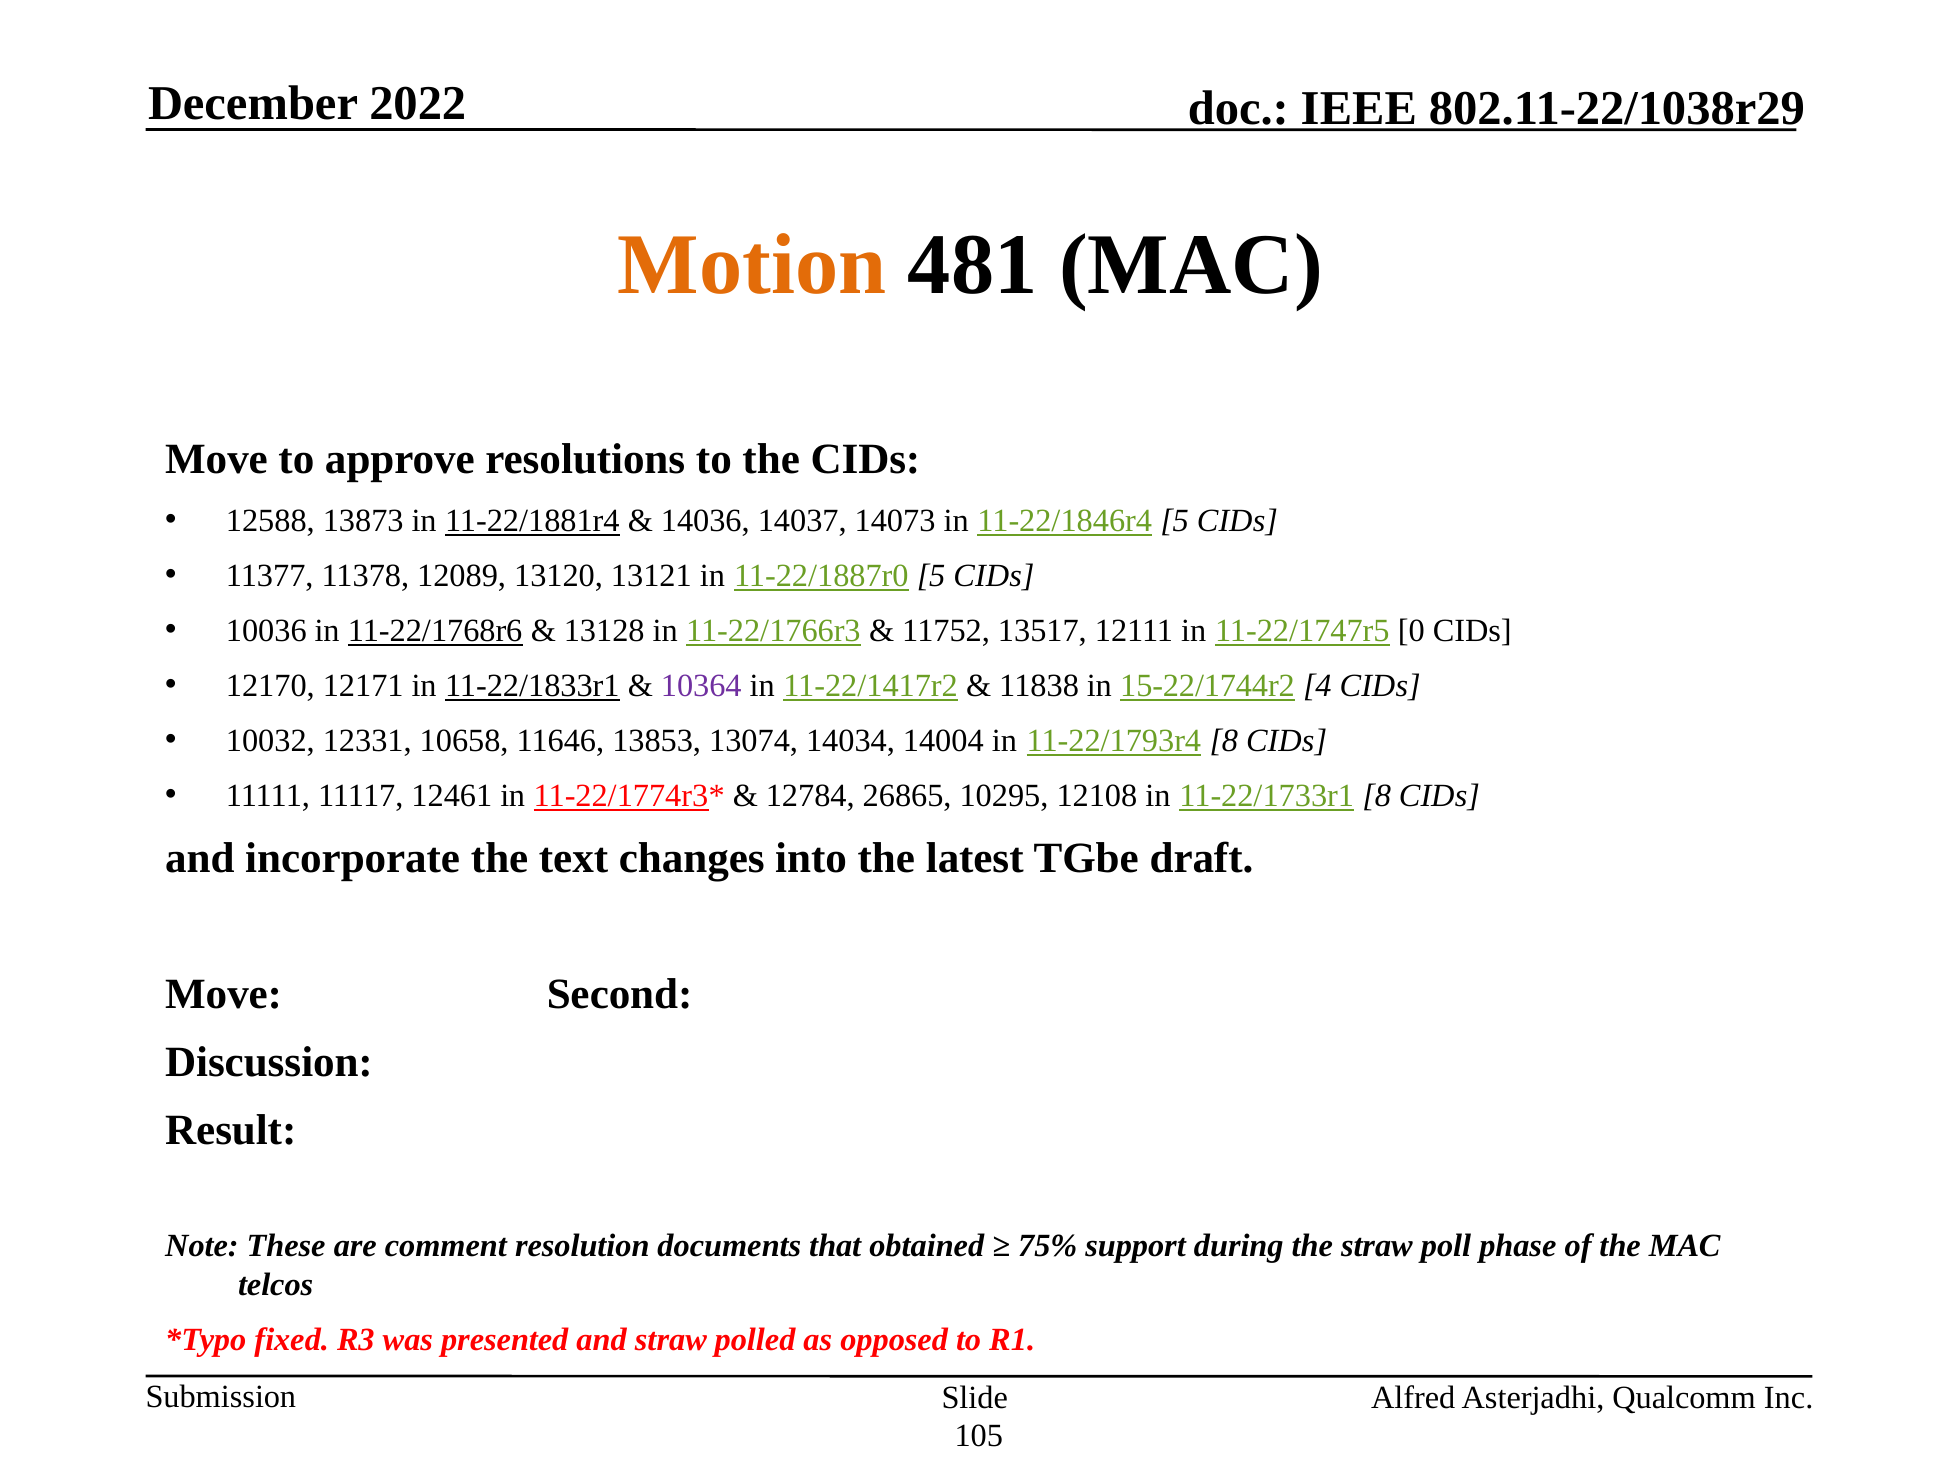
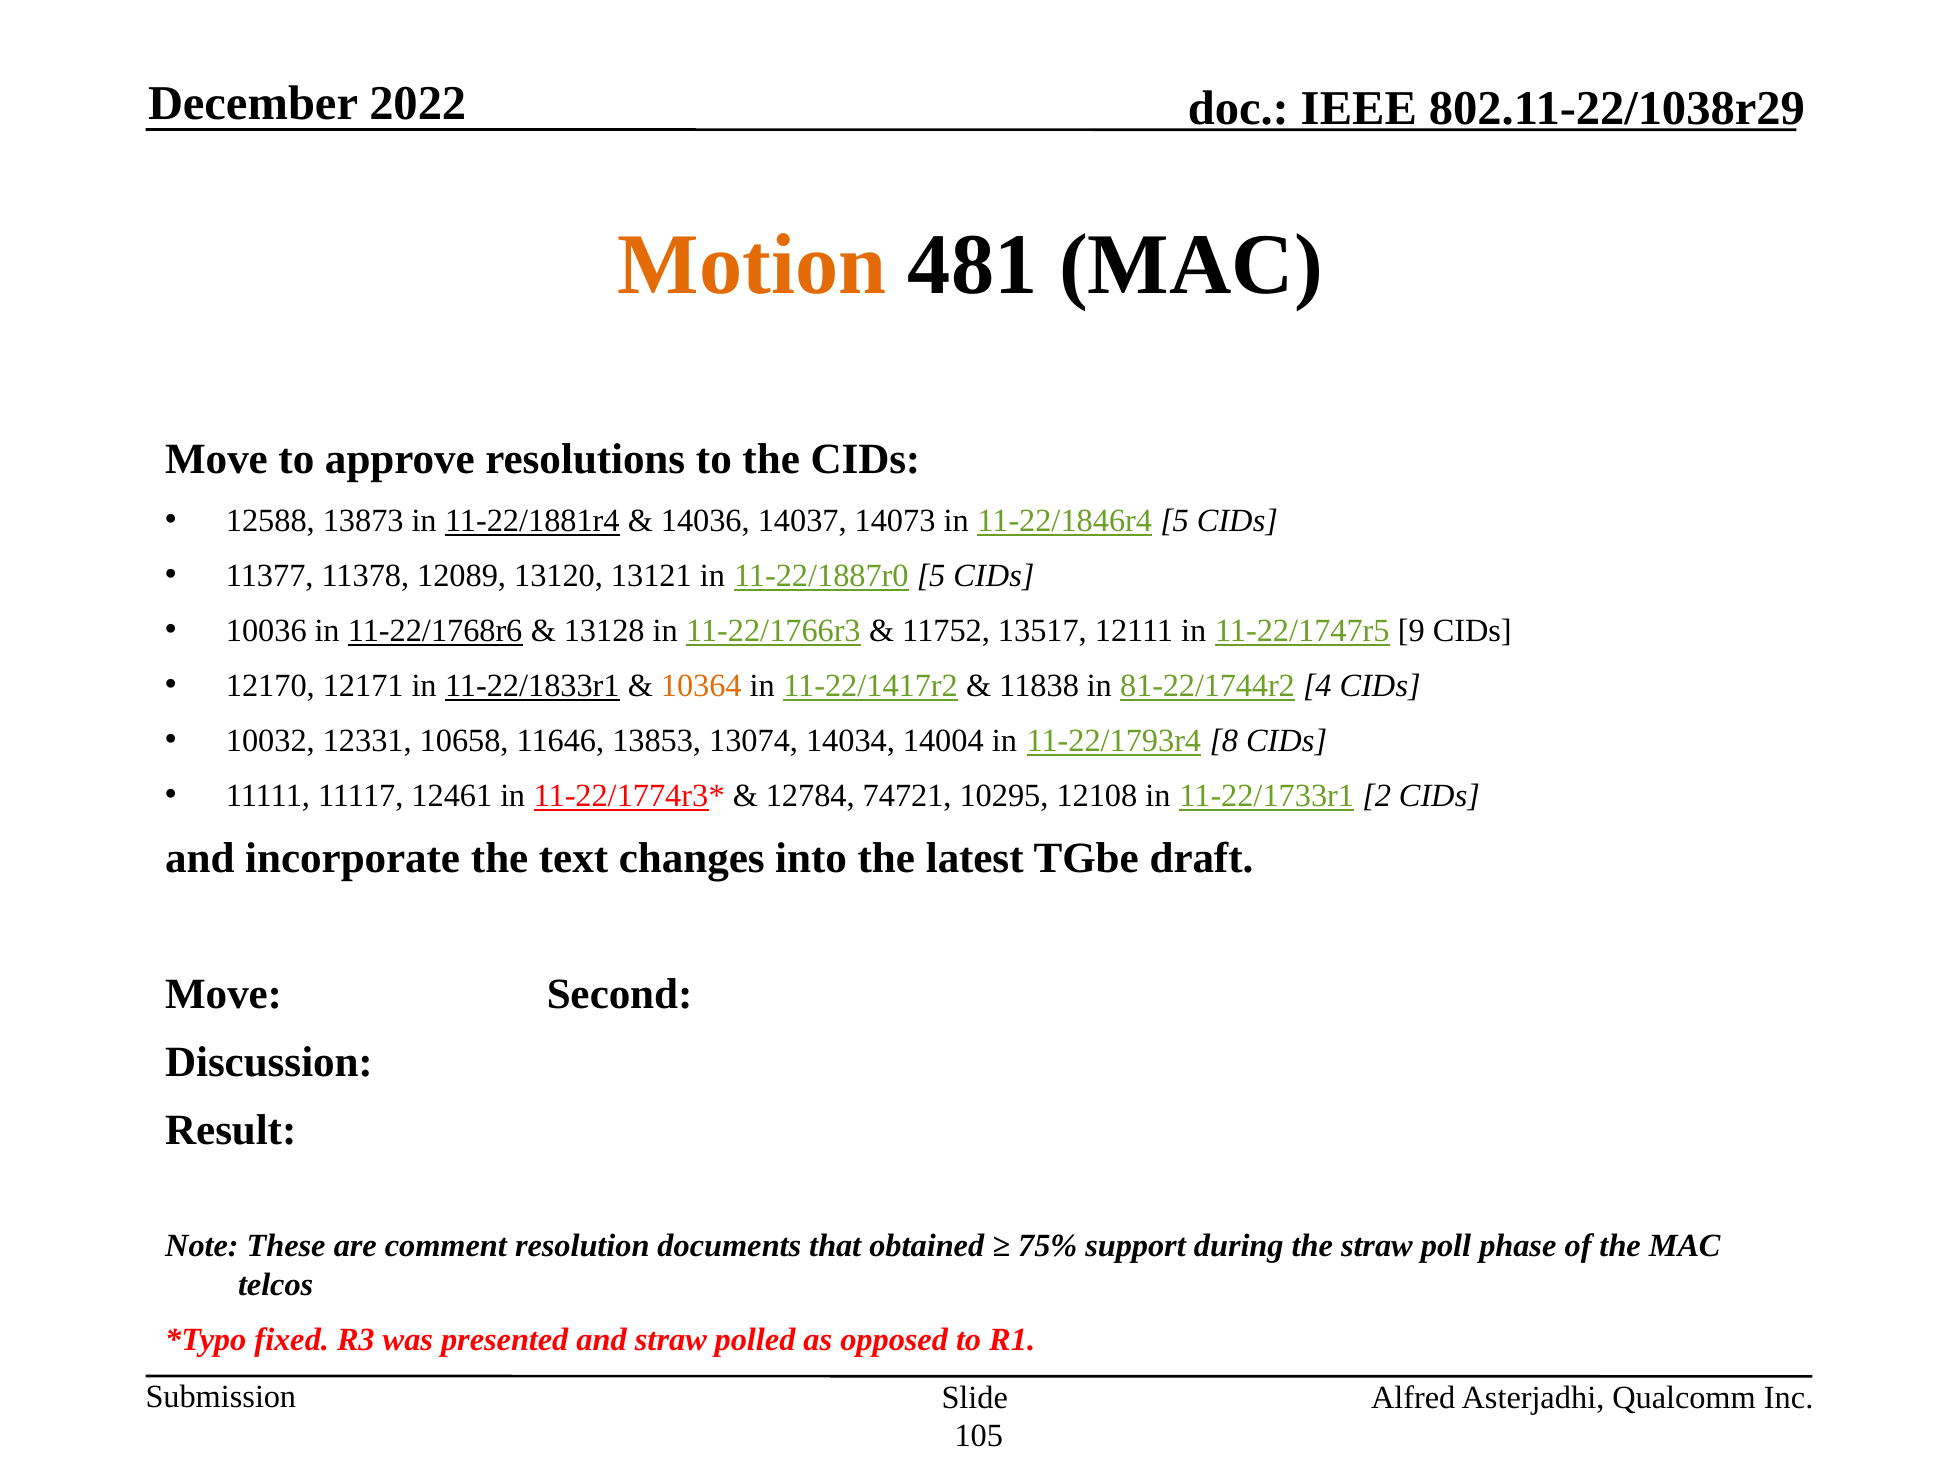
0: 0 -> 9 (1411, 630)
10364 colour: purple -> orange (701, 685)
15-22/1744r2: 15-22/1744r2 -> 81-22/1744r2 (1208, 685)
26865: 26865 -> 74721 (907, 795)
11-22/1733r1 8: 8 -> 2 (1377, 795)
